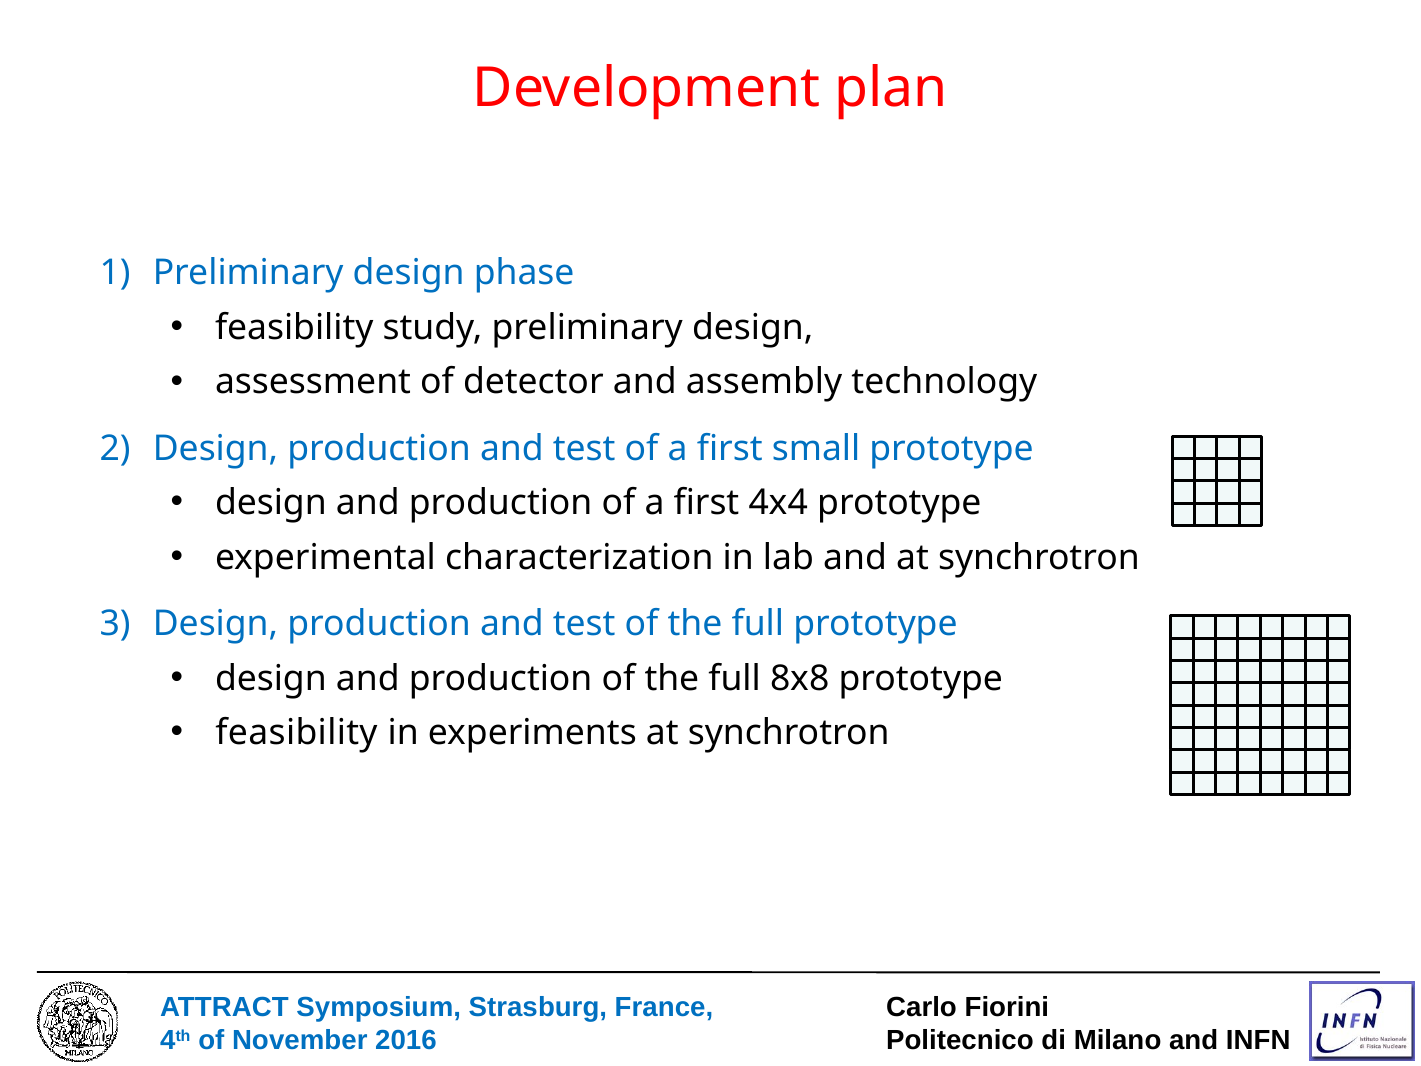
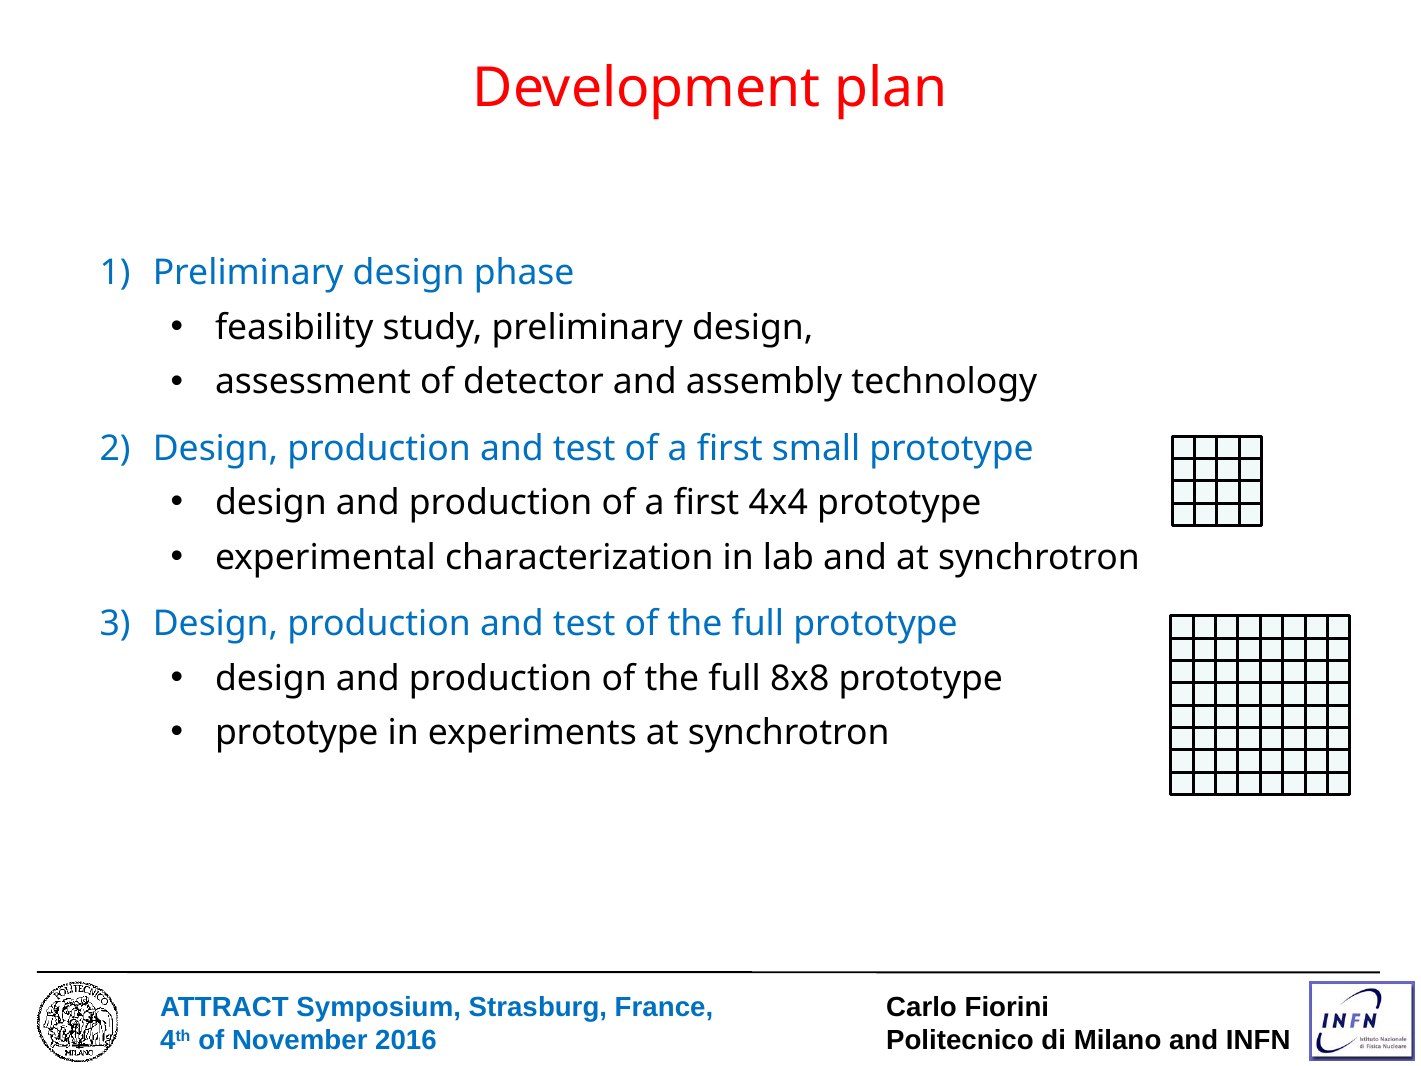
feasibility: feasibility -> prototype (297, 733)
